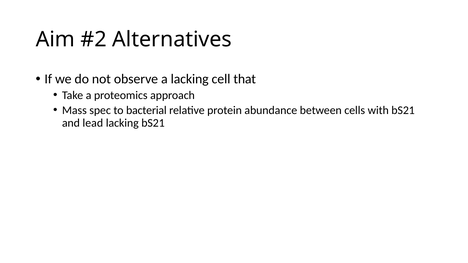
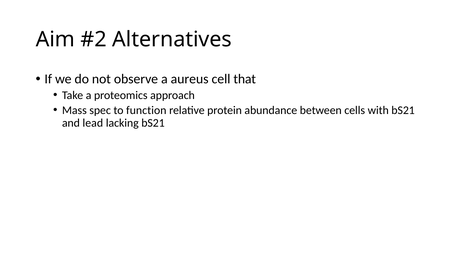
a lacking: lacking -> aureus (190, 79)
bacterial: bacterial -> function (146, 110)
